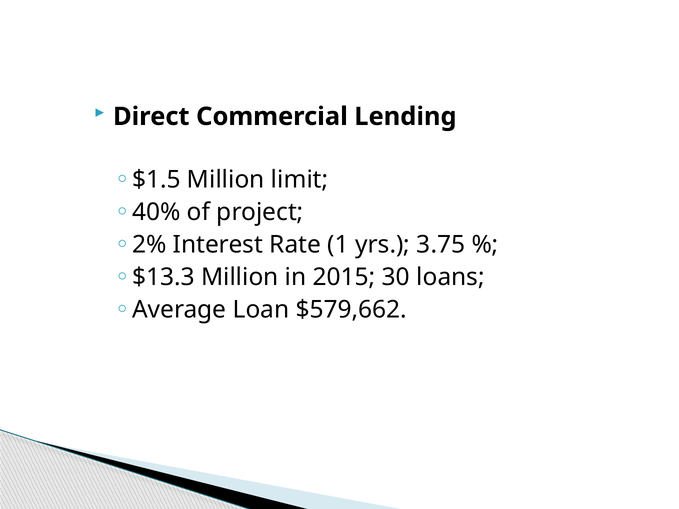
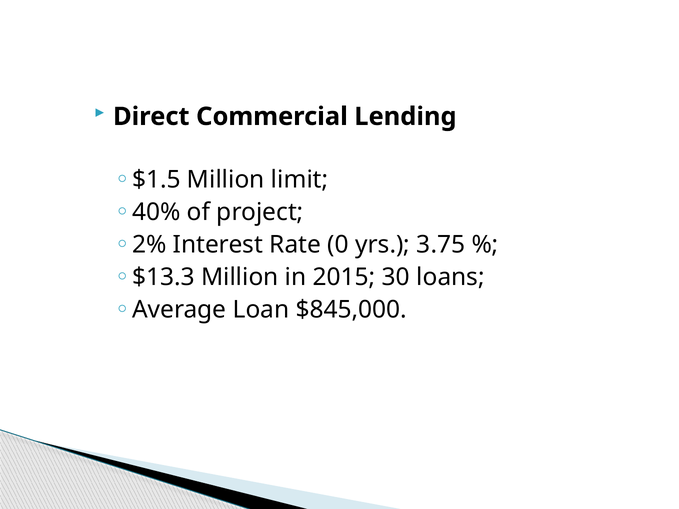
1: 1 -> 0 (338, 245)
$579,662: $579,662 -> $845,000 (351, 310)
